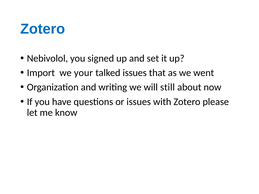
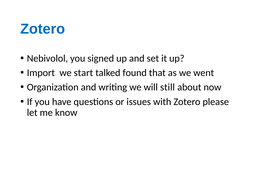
your: your -> start (83, 73)
talked issues: issues -> found (135, 73)
